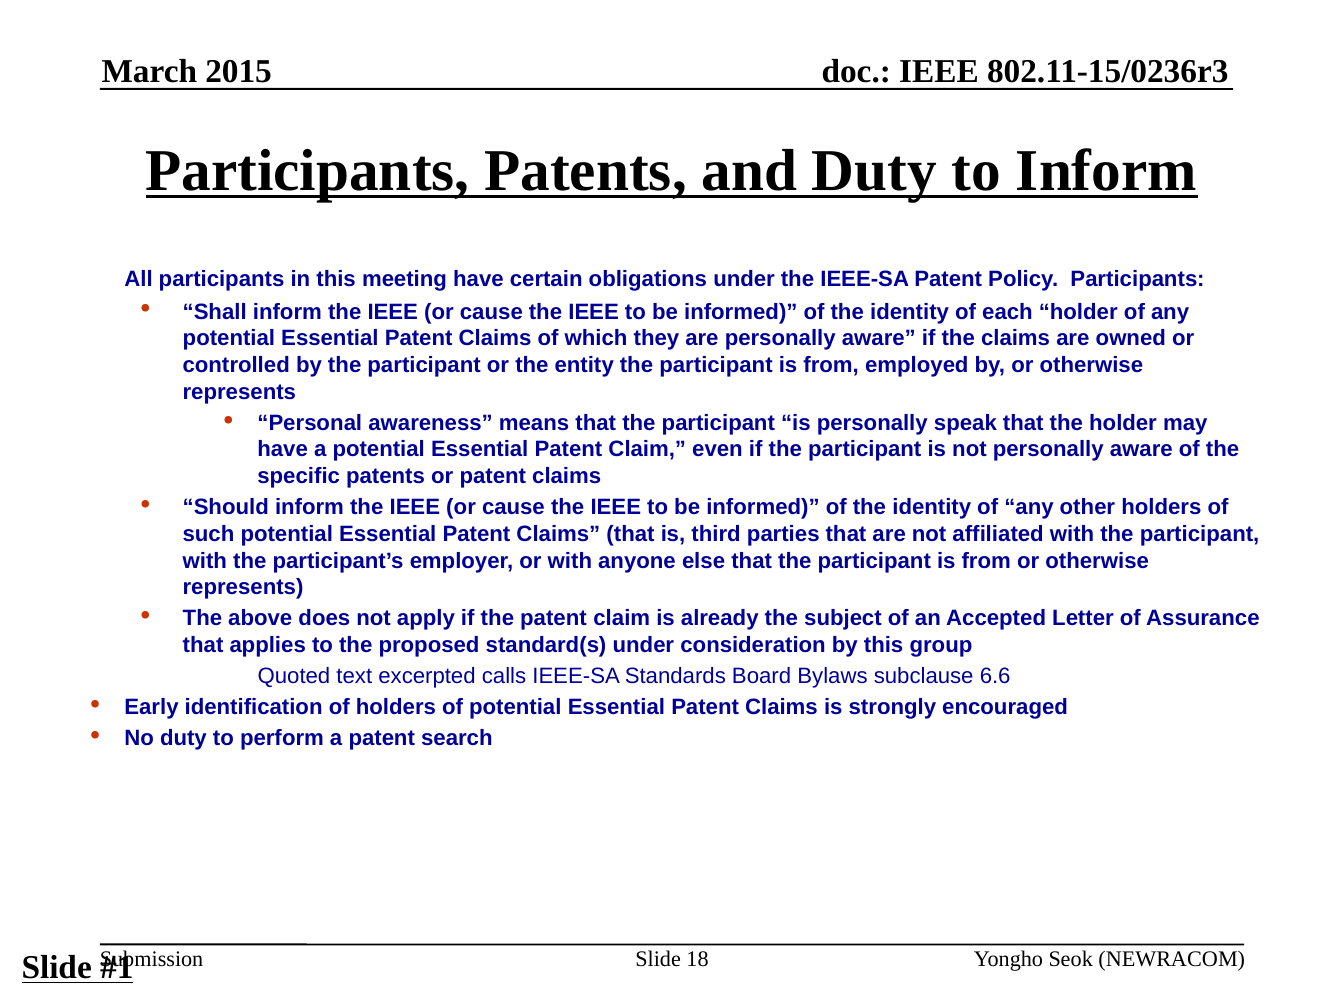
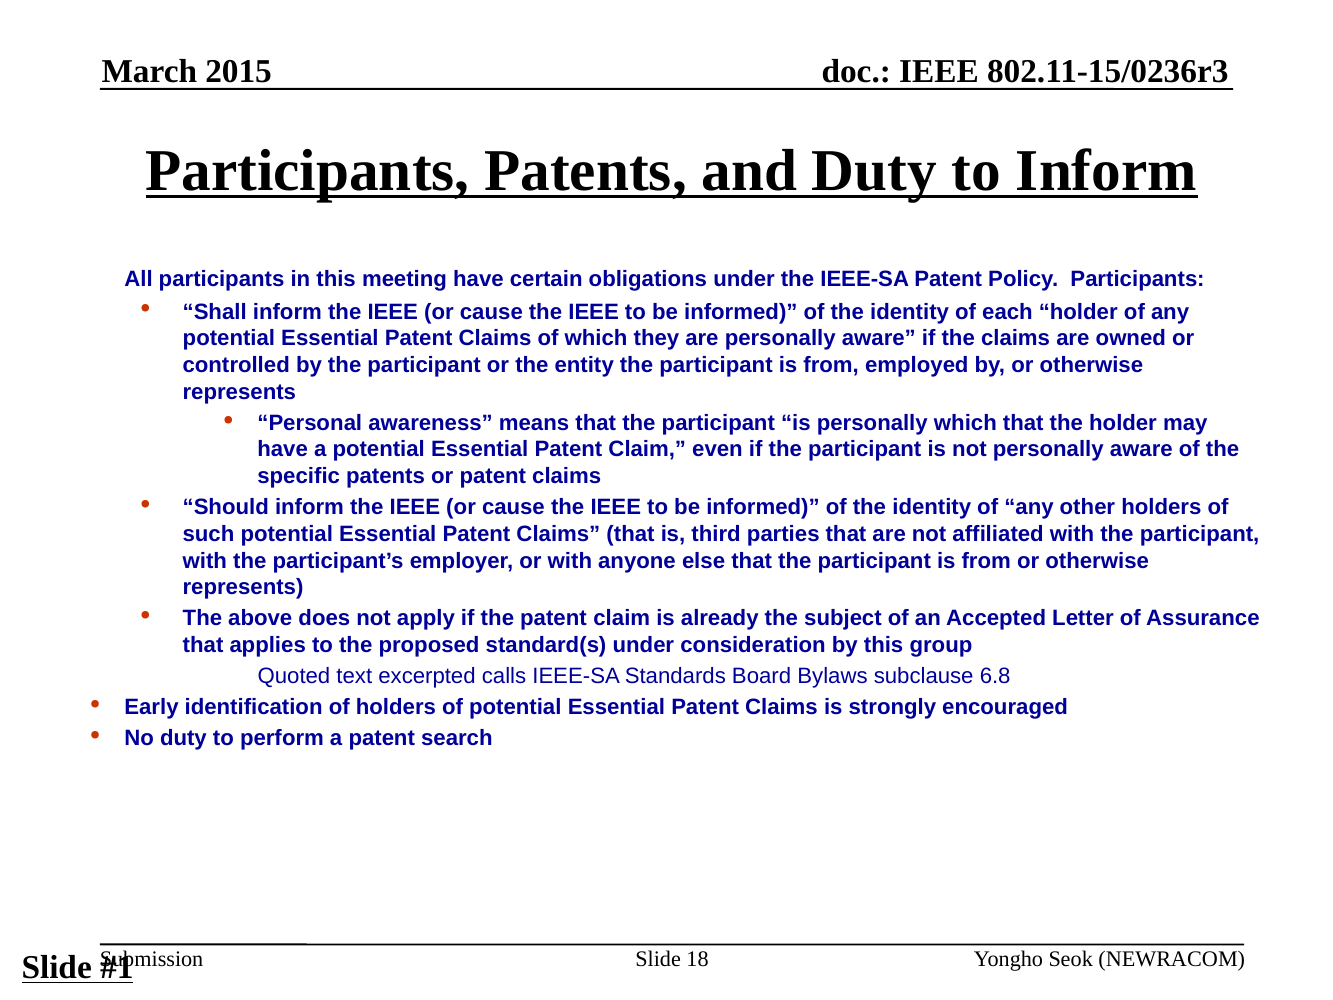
personally speak: speak -> which (965, 423)
6.6: 6.6 -> 6.8 (995, 676)
